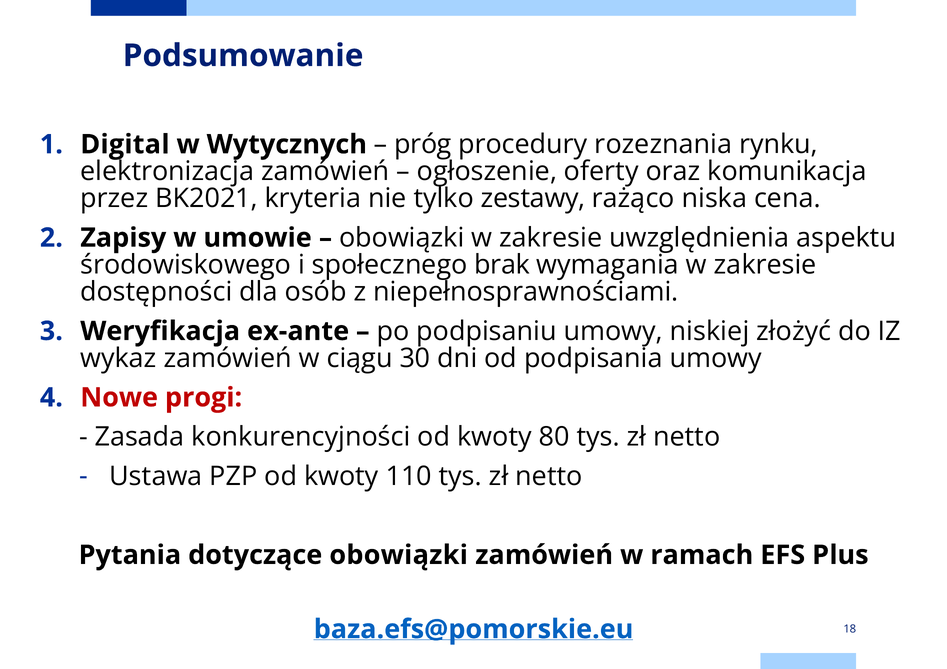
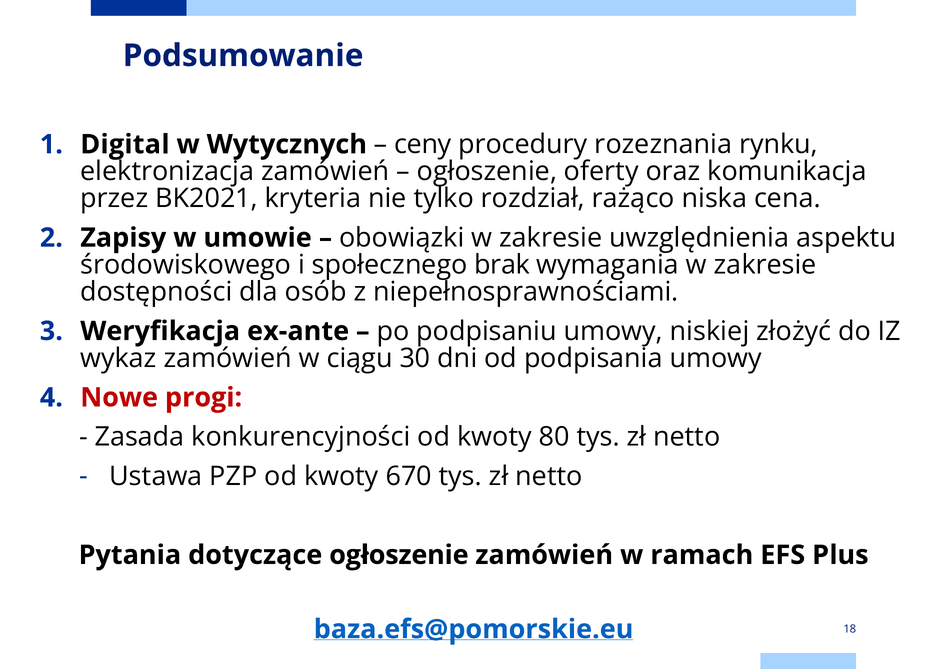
próg: próg -> ceny (423, 145)
zestawy: zestawy -> rozdział (533, 199)
110: 110 -> 670 (409, 477)
dotyczące obowiązki: obowiązki -> ogłoszenie (399, 555)
